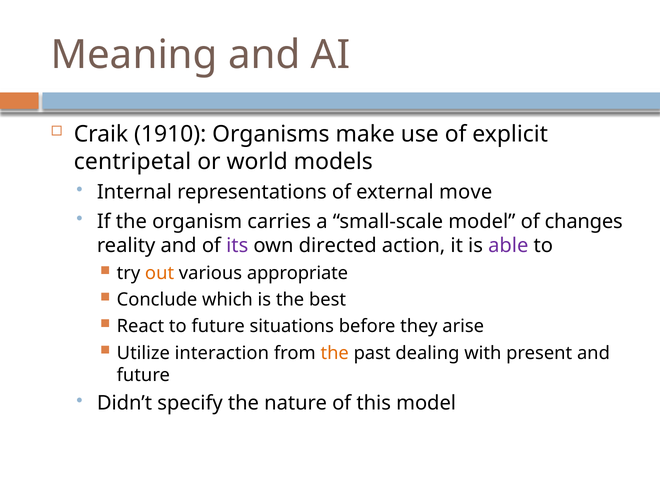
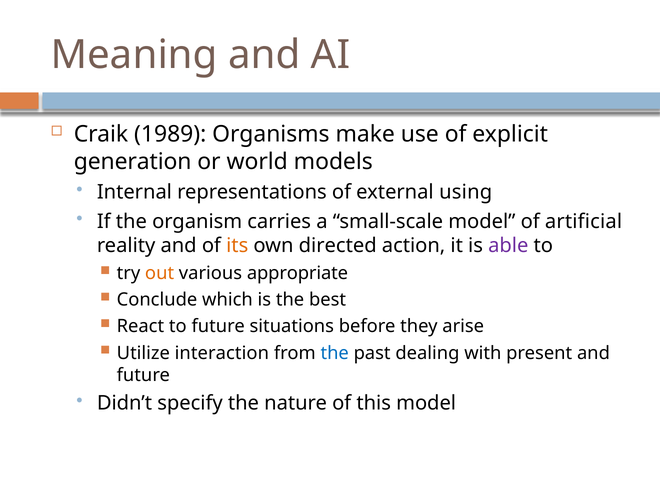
1910: 1910 -> 1989 (170, 134)
centripetal: centripetal -> generation (133, 162)
move: move -> using (466, 192)
changes: changes -> artificial (584, 222)
its colour: purple -> orange (237, 246)
the colour: orange -> blue (335, 353)
